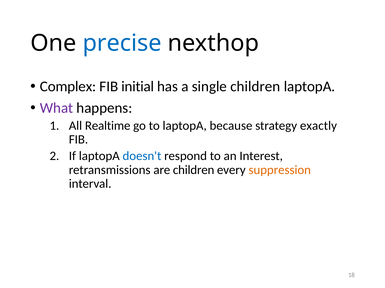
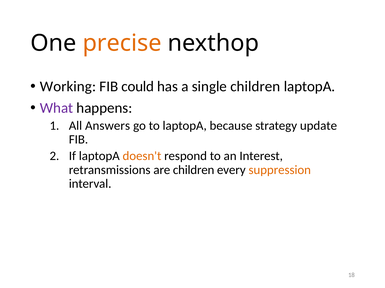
precise colour: blue -> orange (122, 43)
Complex: Complex -> Working (68, 87)
initial: initial -> could (138, 87)
Realtime: Realtime -> Answers (108, 126)
exactly: exactly -> update (318, 126)
doesn't colour: blue -> orange (142, 156)
